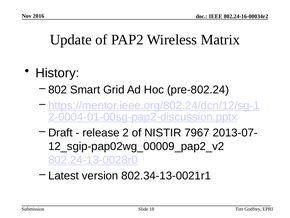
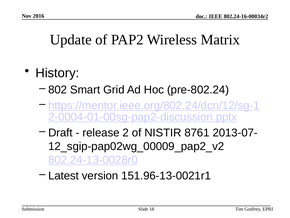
7967: 7967 -> 8761 (197, 132)
802.34-13-0021r1: 802.34-13-0021r1 -> 151.96-13-0021r1 (166, 175)
